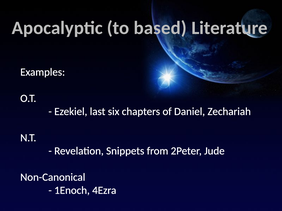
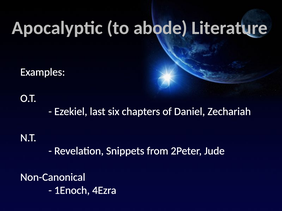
based: based -> abode (160, 28)
